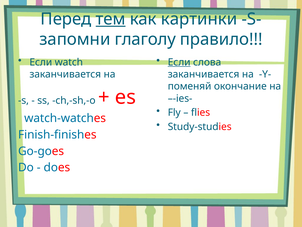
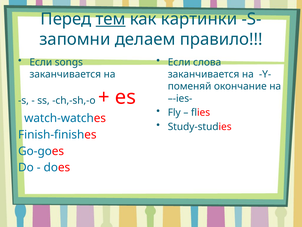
глаголу: глаголу -> делаем (145, 39)
watch: watch -> songs (69, 62)
Если underline: present -> none (179, 62)
